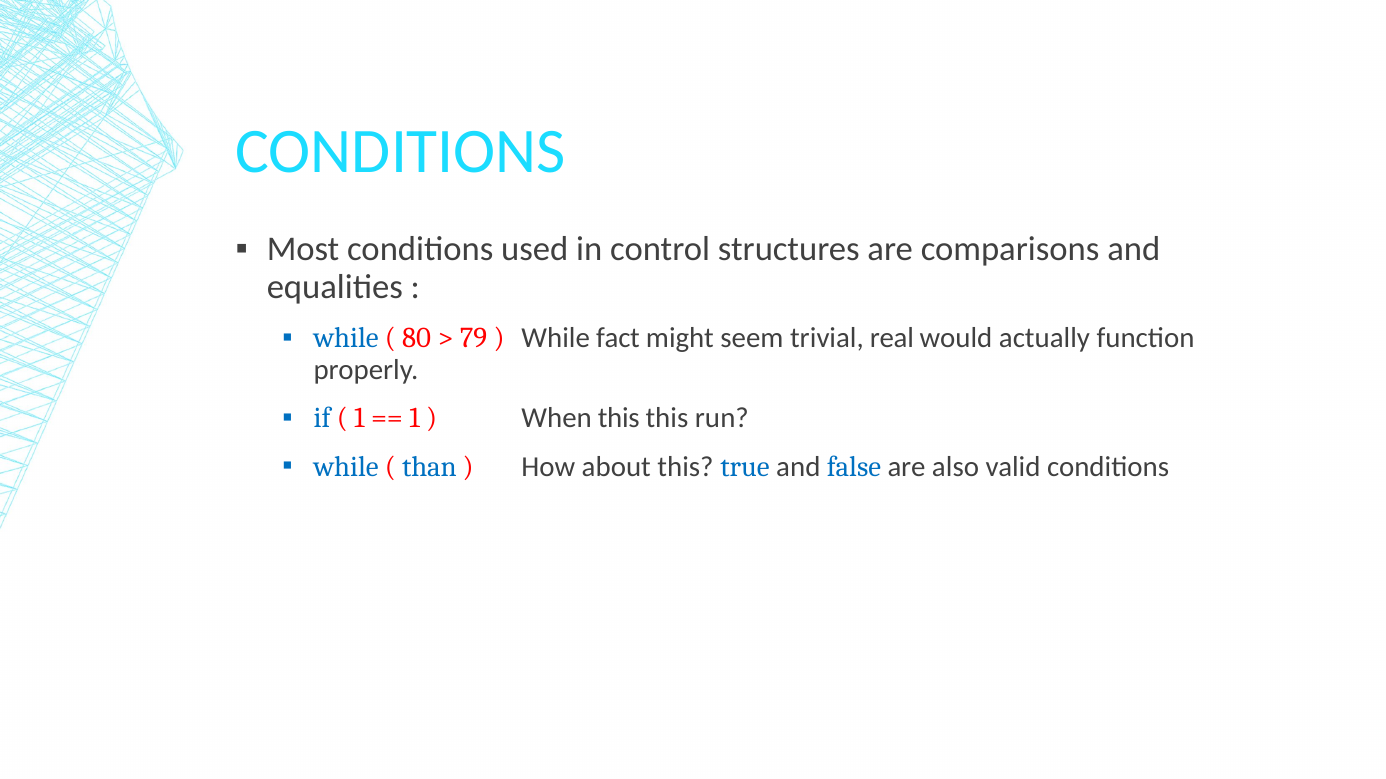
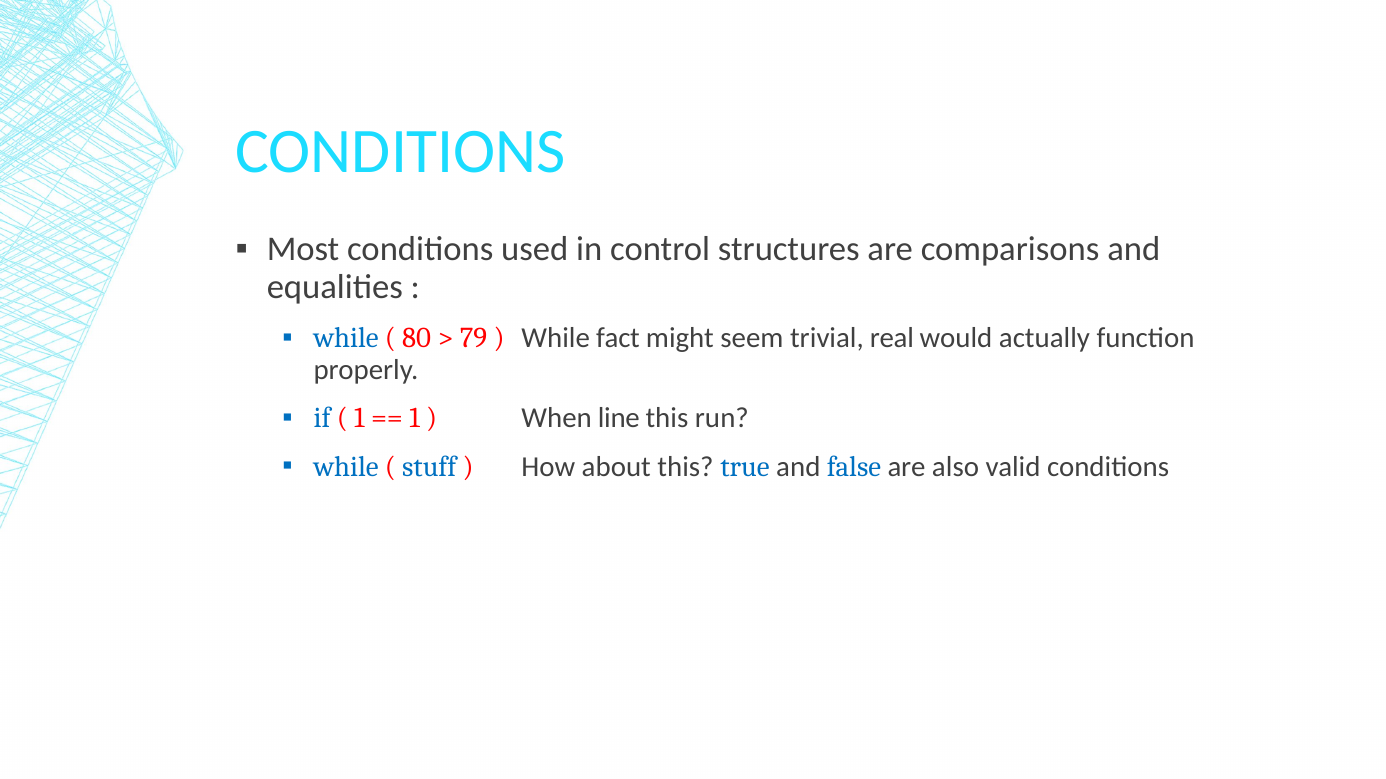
When this: this -> line (619, 418)
than: than -> stuff (429, 467)
